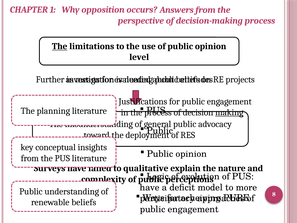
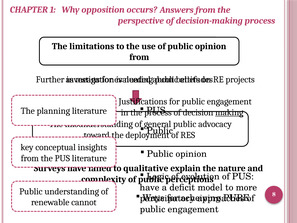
The underline: present -> none (60, 46)
level: level -> from (139, 57)
renewable beliefs: beliefs -> cannot (84, 202)
